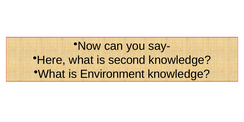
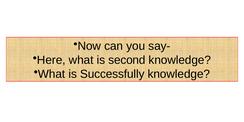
Environment: Environment -> Successfully (112, 74)
